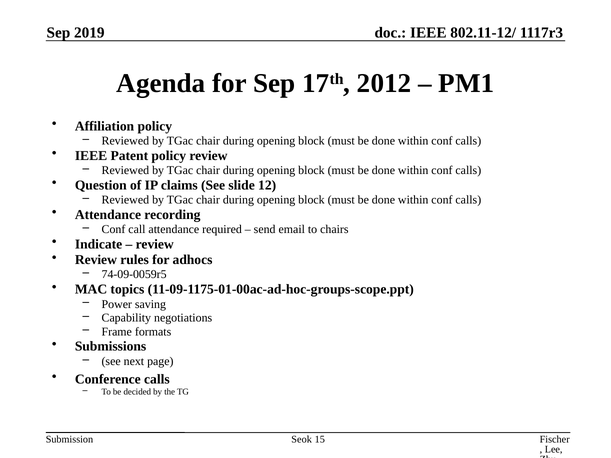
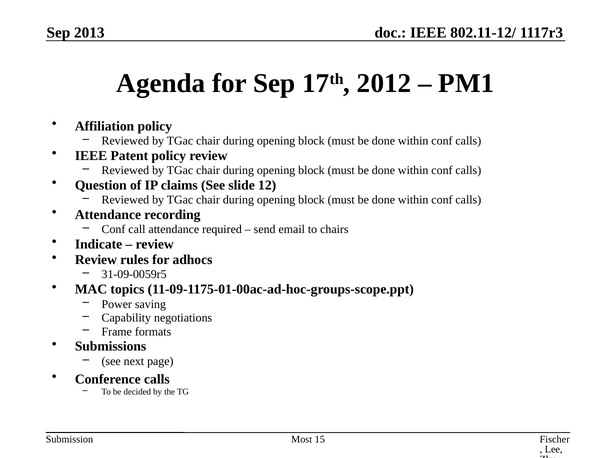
2019: 2019 -> 2013 (89, 33)
74-09-0059r5: 74-09-0059r5 -> 31-09-0059r5 (134, 275)
Seok: Seok -> Most (302, 439)
